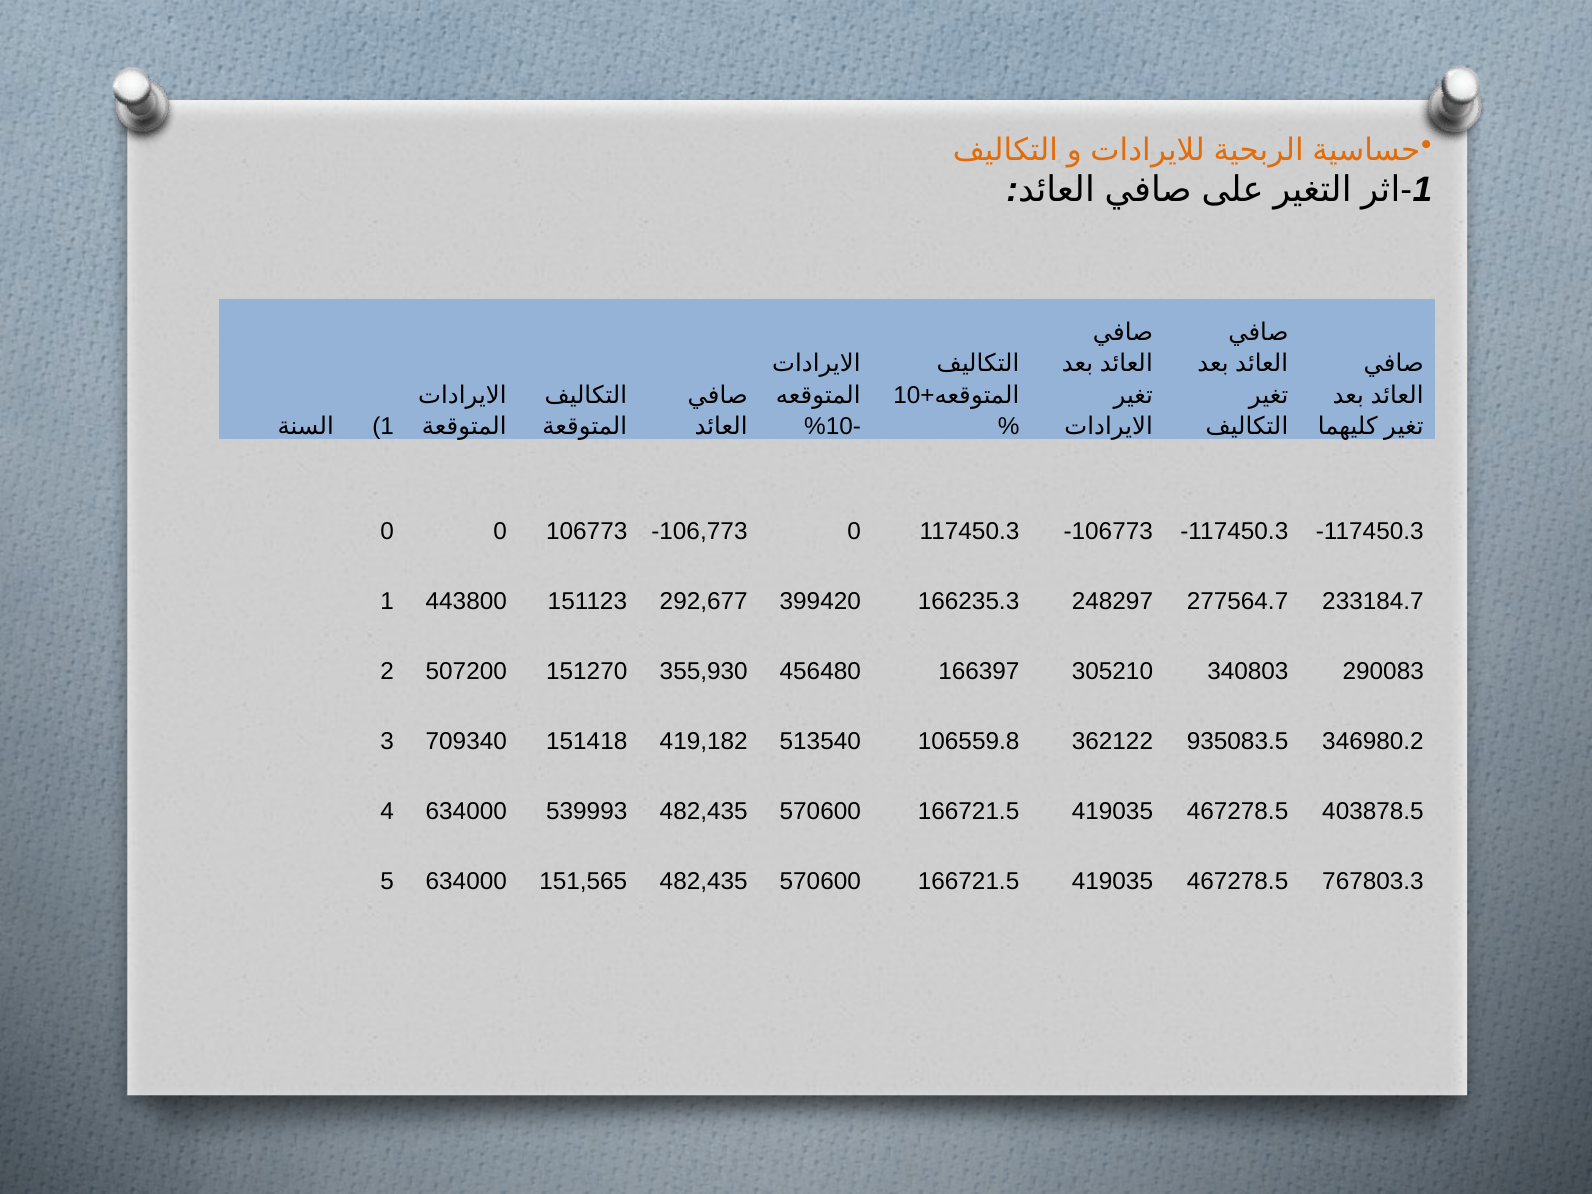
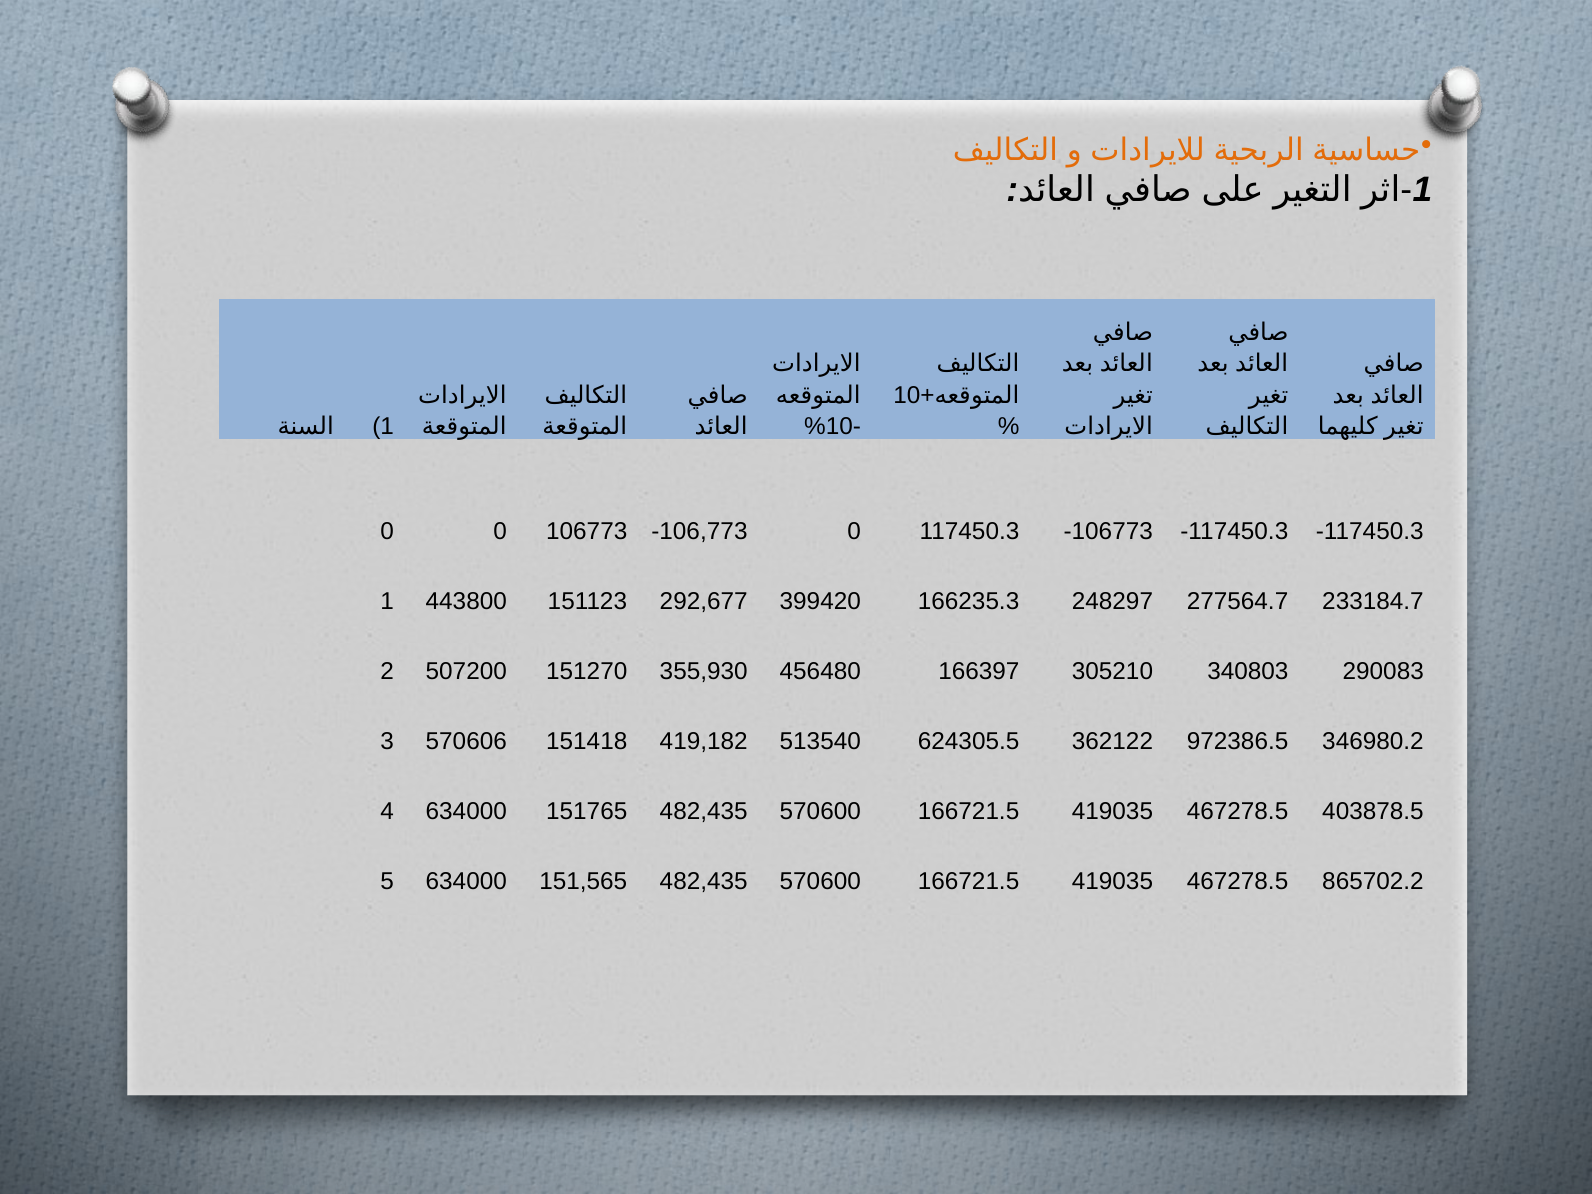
709340: 709340 -> 570606 (466, 742)
106559.8: 106559.8 -> 624305.5 (969, 742)
935083.5: 935083.5 -> 972386.5 (1238, 742)
539993: 539993 -> 151765 (587, 812)
767803.3: 767803.3 -> 865702.2 (1373, 882)
